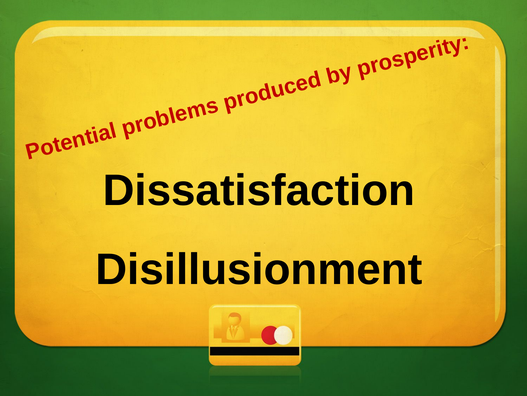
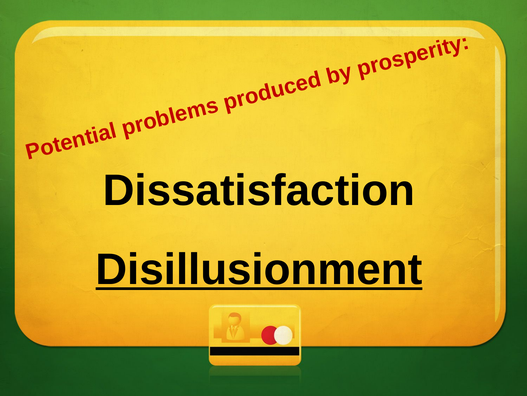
Disillusionment underline: none -> present (259, 269)
